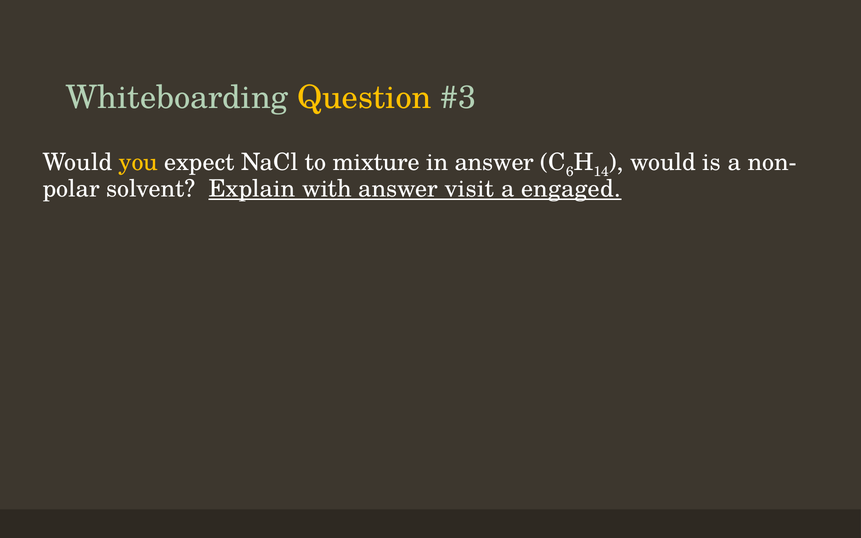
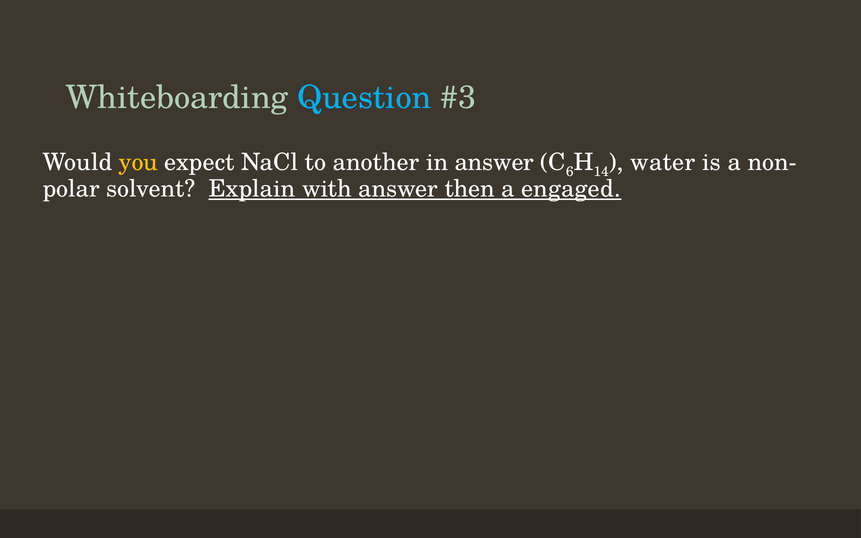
Question colour: yellow -> light blue (364, 97)
mixture: mixture -> another (376, 162)
would: would -> water (663, 162)
visit: visit -> then (470, 189)
